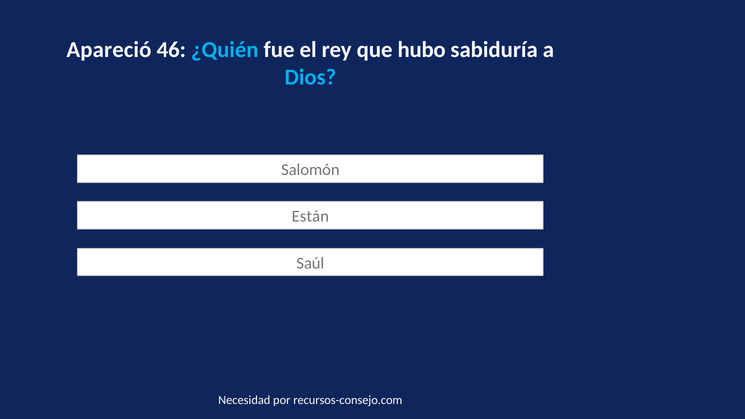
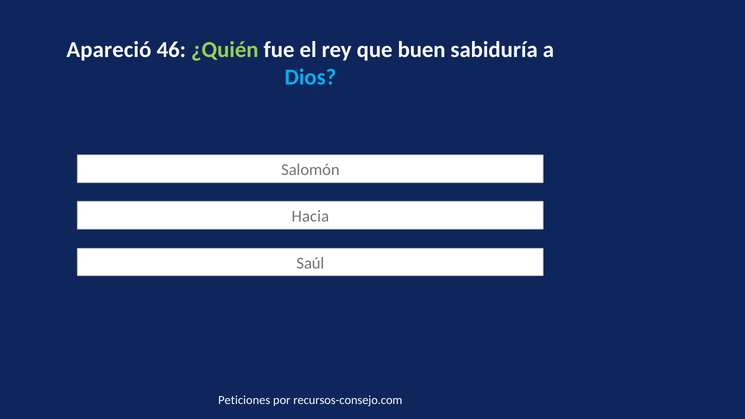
¿Quién colour: light blue -> light green (225, 50)
hubo: hubo -> buen (422, 50)
Están: Están -> Hacia (310, 217)
Necesidad: Necesidad -> Peticiones (244, 400)
